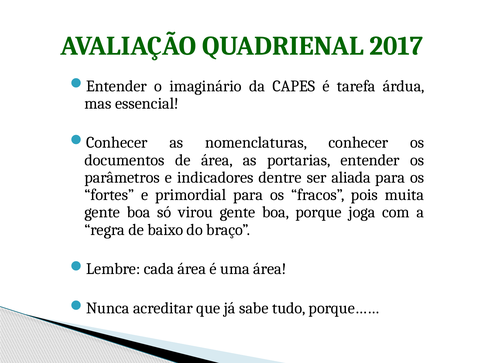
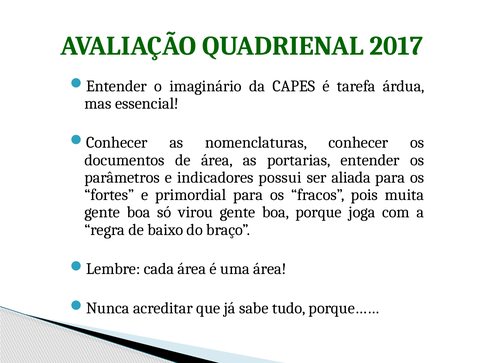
dentre: dentre -> possui (280, 177)
